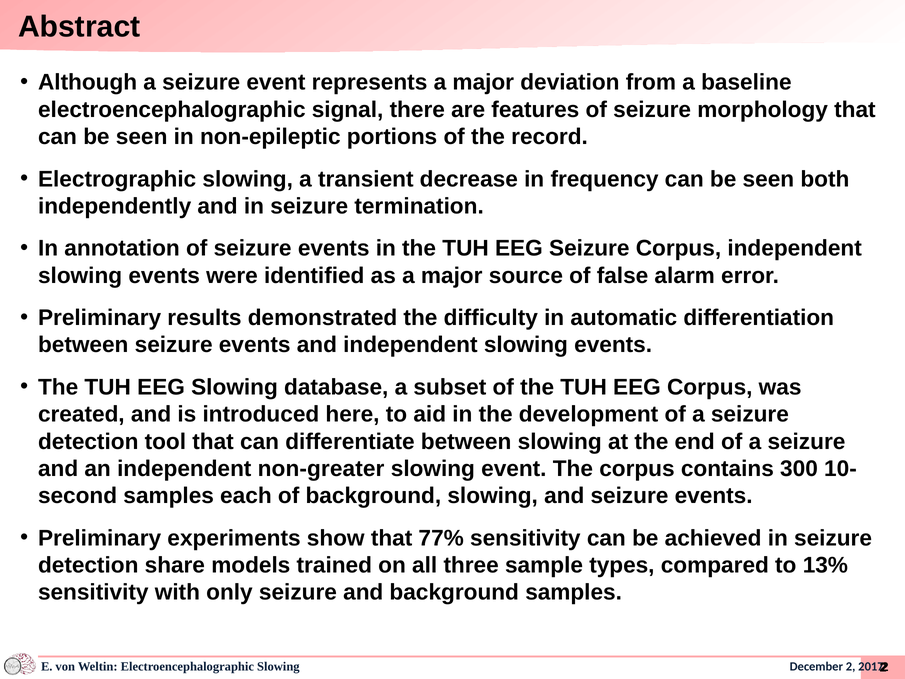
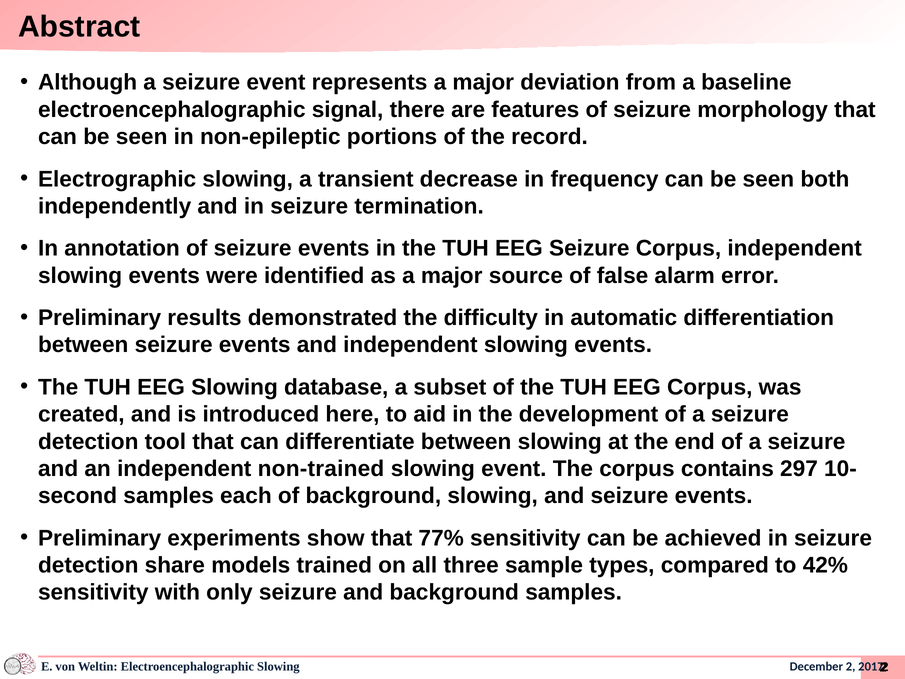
non-greater: non-greater -> non-trained (321, 469)
300: 300 -> 297 (799, 469)
13%: 13% -> 42% (825, 565)
